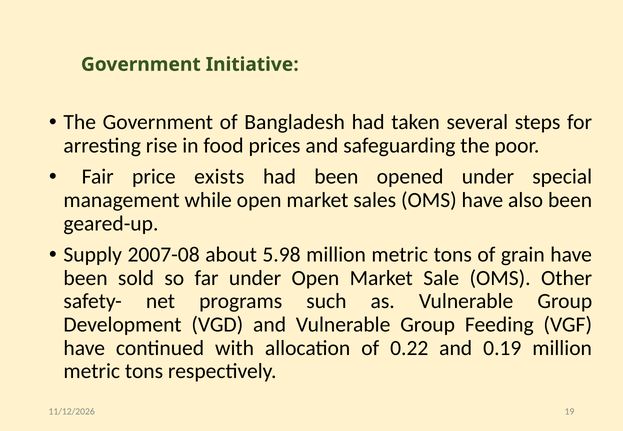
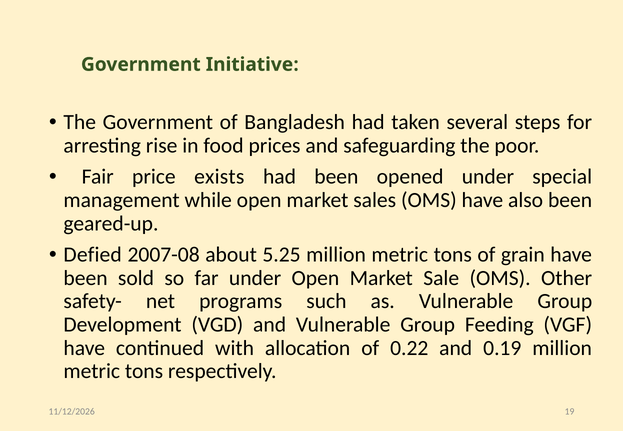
Supply: Supply -> Defied (93, 255)
5.98: 5.98 -> 5.25 (282, 255)
